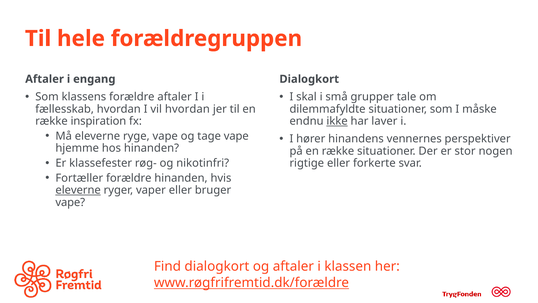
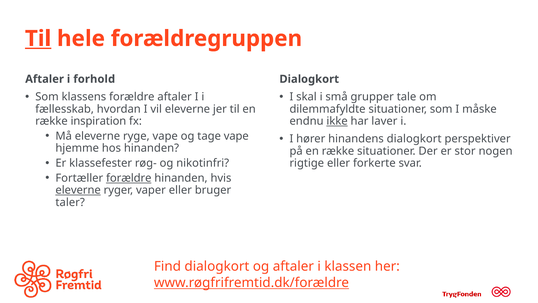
Til underline: none -> present (38, 39)
engang: engang -> forhold (94, 79)
vil hvordan: hvordan -> eleverne (187, 109)
hinandens vennernes: vennernes -> dialogkort (414, 139)
forældre underline: none -> present (129, 178)
vape: vape -> taler (70, 202)
